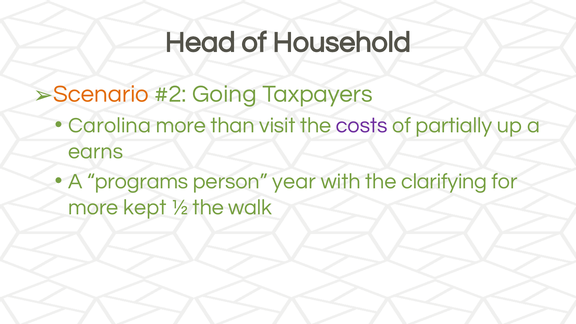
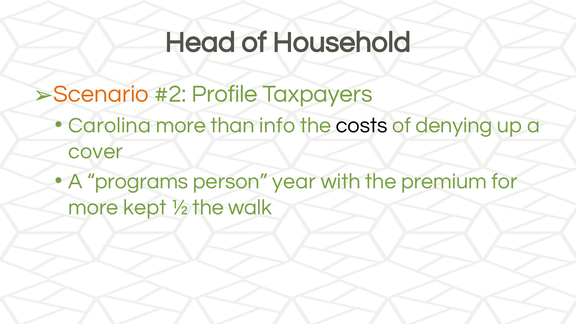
Going: Going -> Profile (225, 94)
visit: visit -> info (277, 125)
costs colour: purple -> black (362, 125)
partially: partially -> denying (454, 125)
earns: earns -> cover (96, 151)
clarifying: clarifying -> premium (444, 182)
